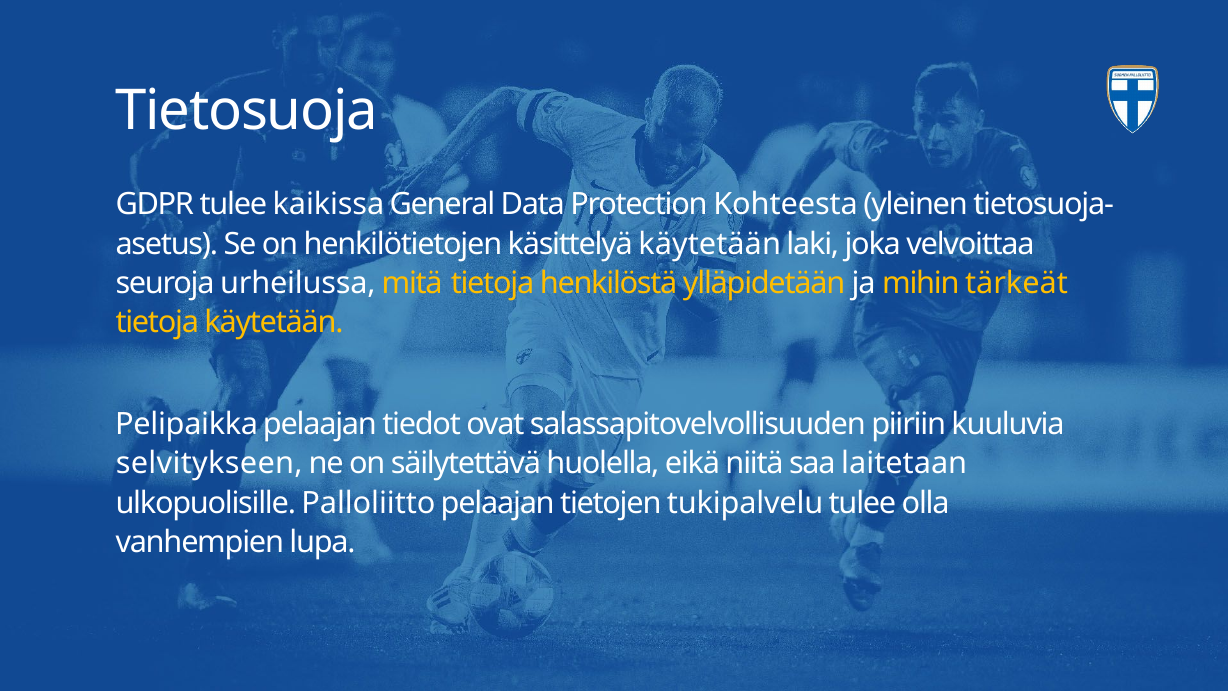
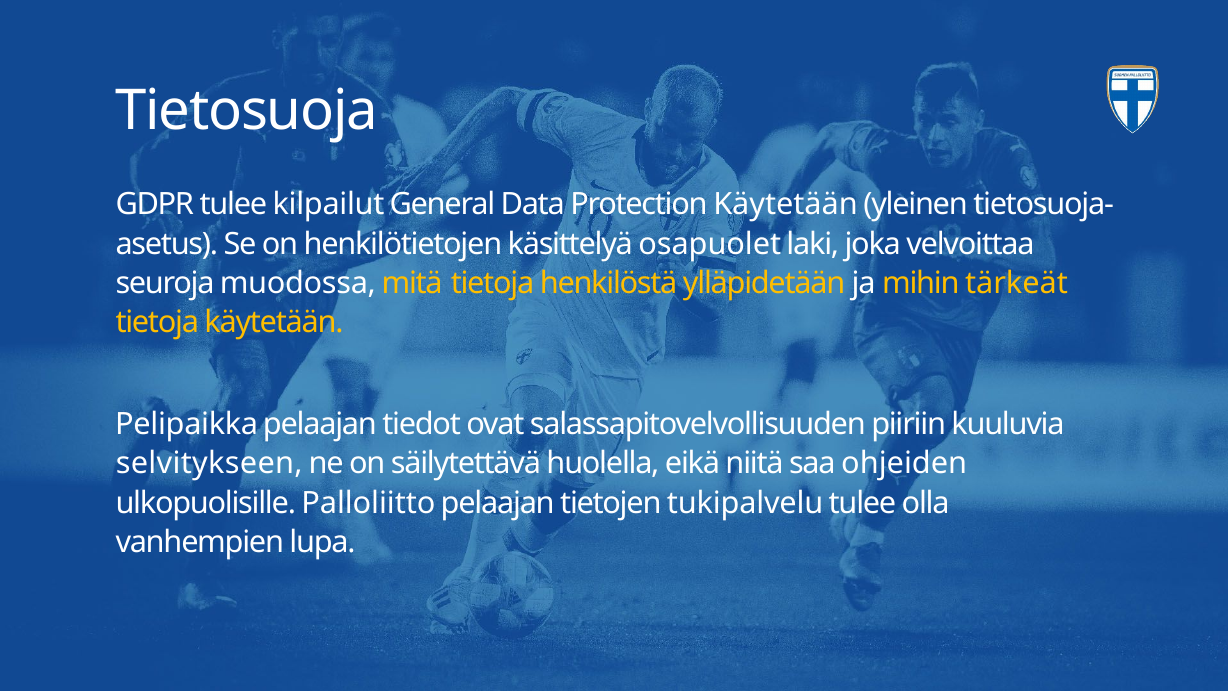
kaikissa: kaikissa -> kilpailut (329, 204)
Protection Kohteesta: Kohteesta -> Käytetään (786, 204)
käsittelyä käytetään: käytetään -> osapuolet (710, 244)
urheilussa: urheilussa -> muodossa (298, 283)
laitetaan: laitetaan -> ohjeiden (904, 463)
